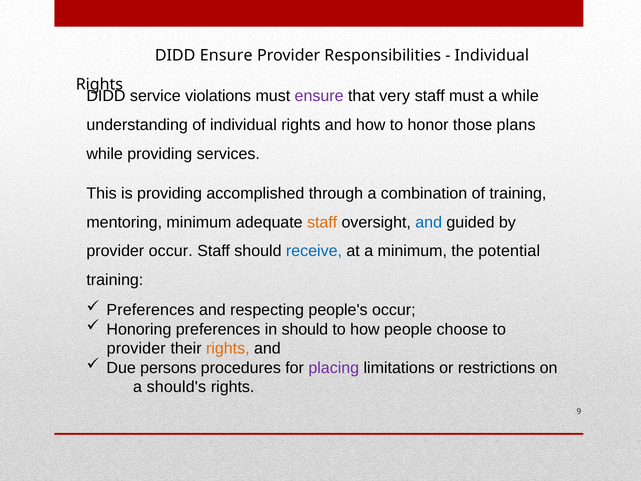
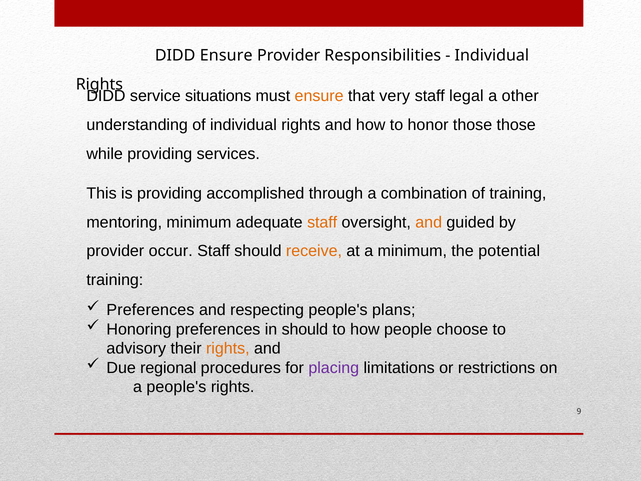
violations: violations -> situations (218, 96)
ensure colour: purple -> orange (319, 96)
staff must: must -> legal (466, 96)
a while: while -> other (520, 96)
those plans: plans -> those (516, 125)
and colour: blue -> orange (429, 222)
receive colour: blue -> orange (314, 251)
people's occur: occur -> plans (394, 310)
provider: provider -> advisory (136, 348)
persons: persons -> regional (168, 368)
a should's: should's -> people's (176, 387)
